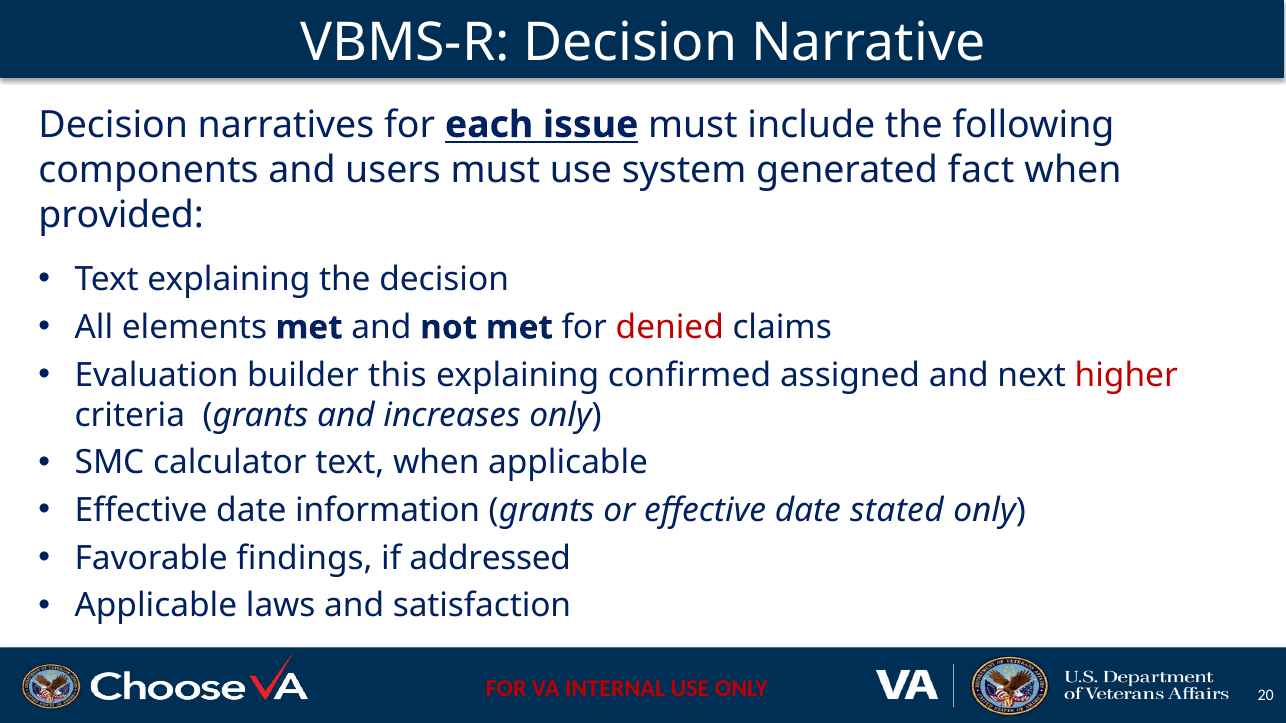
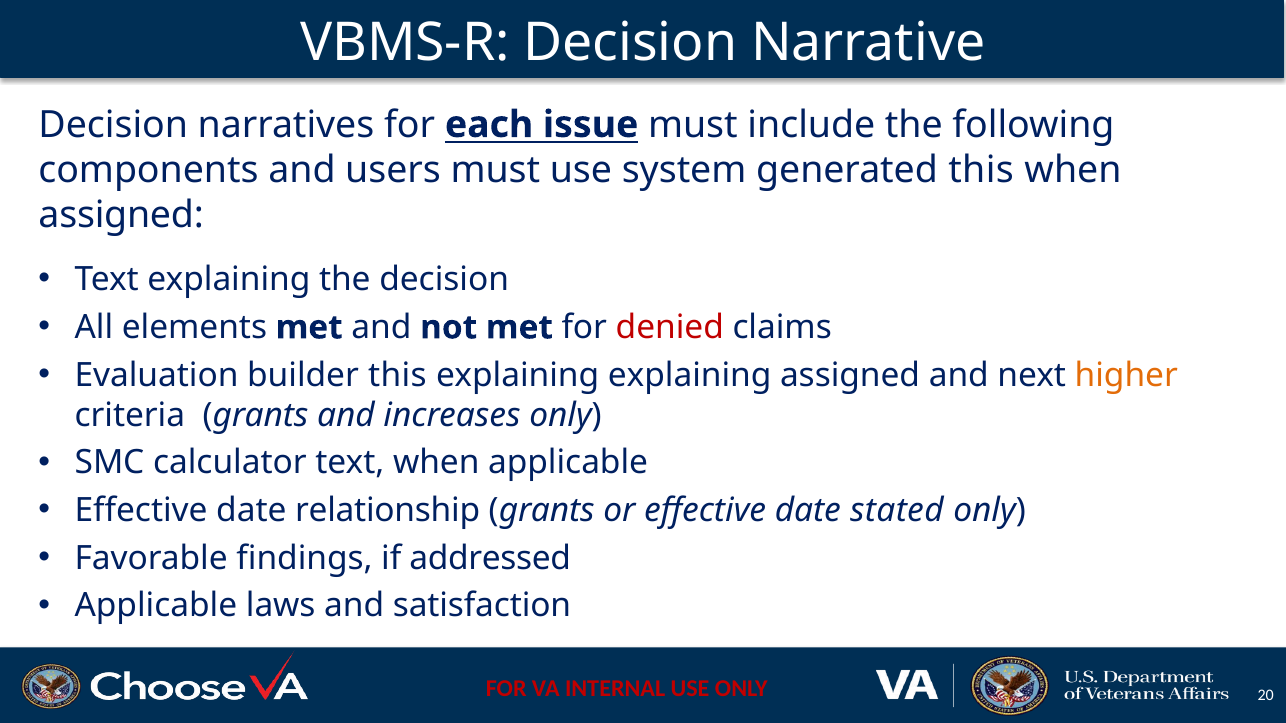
generated fact: fact -> this (981, 170)
provided: provided -> assigned (121, 215)
explaining confirmed: confirmed -> explaining (690, 375)
higher colour: red -> orange (1126, 375)
information: information -> relationship (388, 511)
